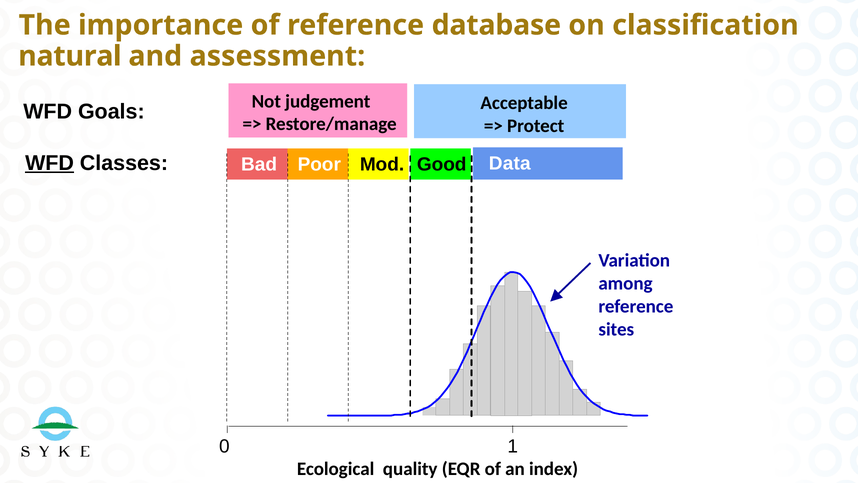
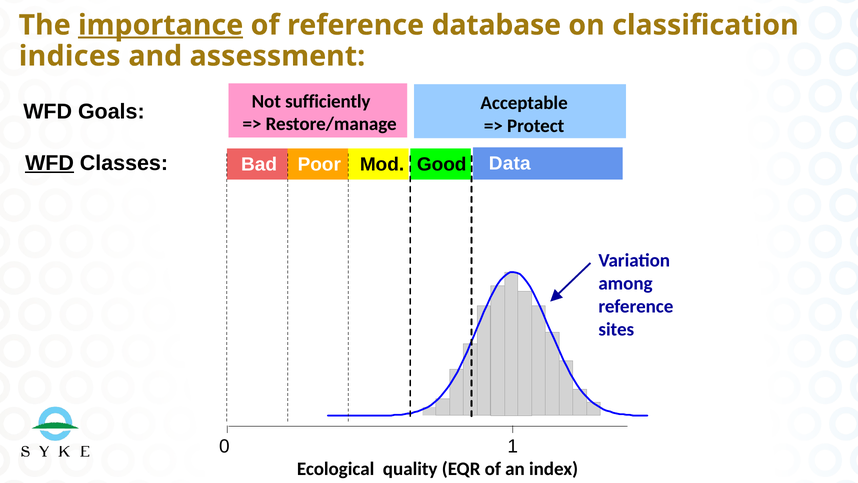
importance underline: none -> present (161, 25)
natural: natural -> indices (70, 56)
judgement: judgement -> sufficiently (328, 101)
